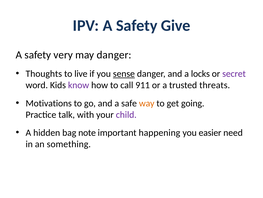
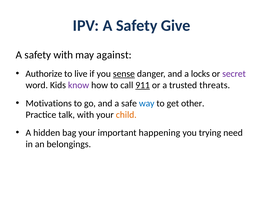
safety very: very -> with (63, 55)
may danger: danger -> against (114, 55)
Thoughts: Thoughts -> Authorize (44, 73)
911 underline: none -> present (143, 85)
way colour: orange -> blue (147, 103)
going: going -> other (193, 103)
child colour: purple -> orange (126, 114)
bag note: note -> your (87, 132)
easier: easier -> trying (210, 132)
something: something -> belongings (69, 144)
